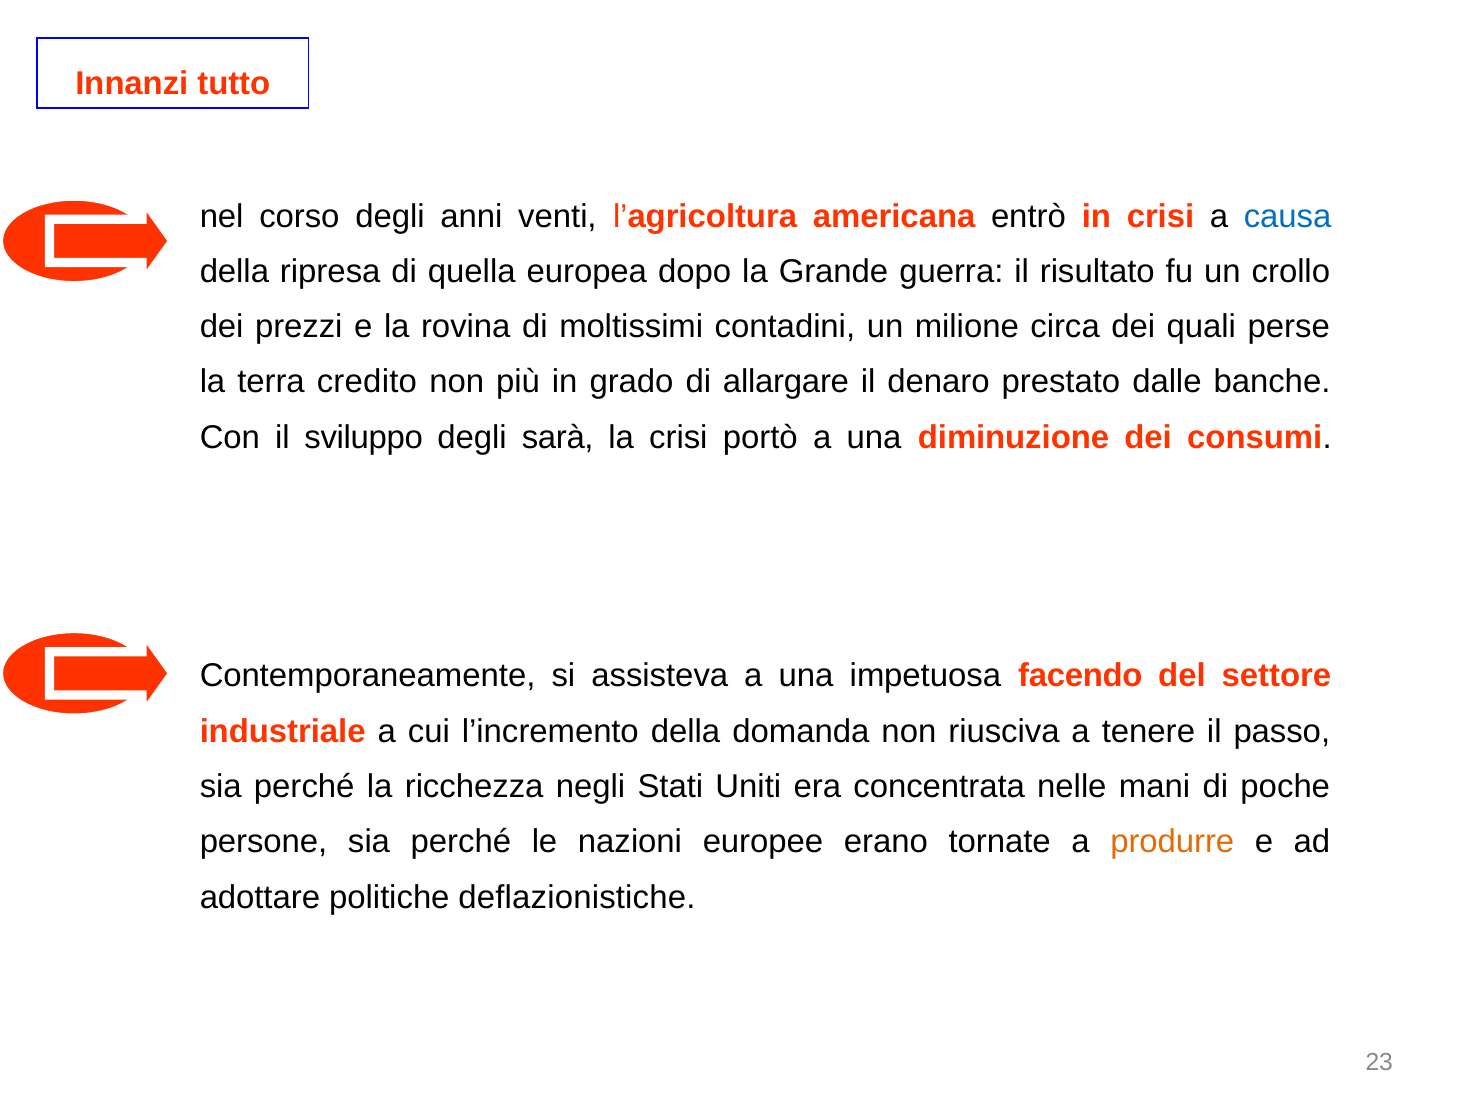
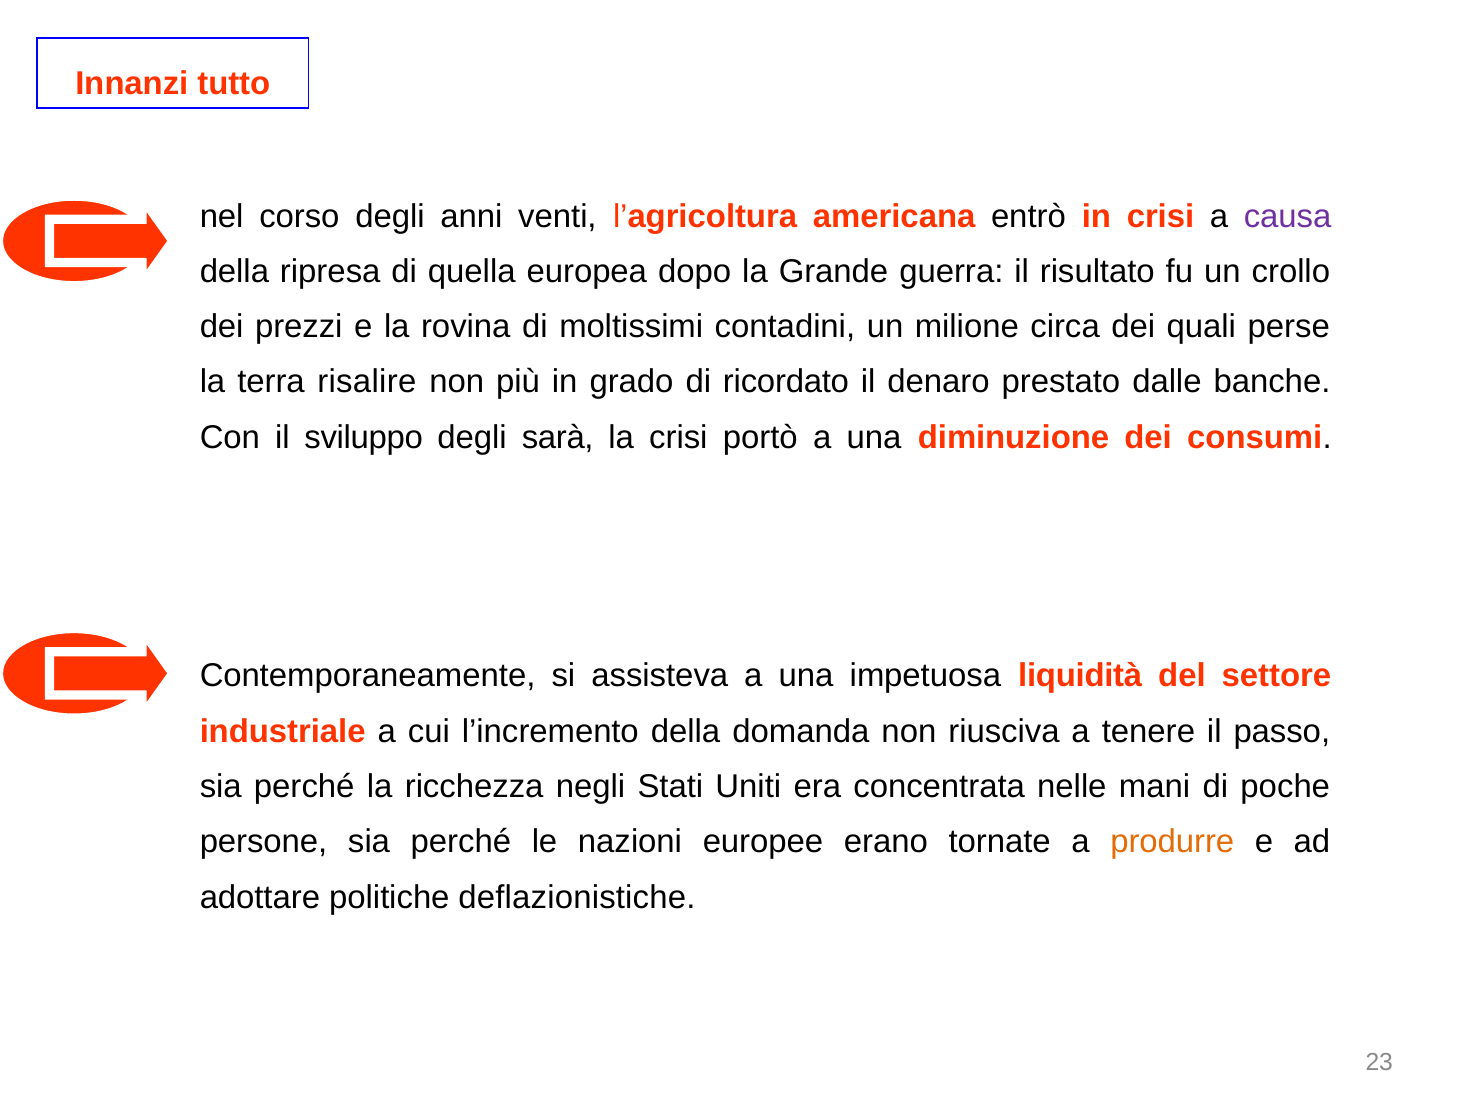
causa colour: blue -> purple (1288, 216)
credito: credito -> risalire (367, 382)
allargare: allargare -> ricordato (786, 382)
facendo: facendo -> liquidità (1080, 676)
